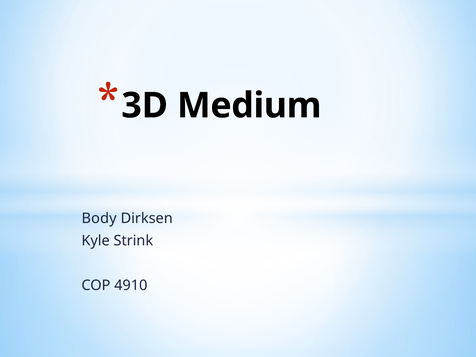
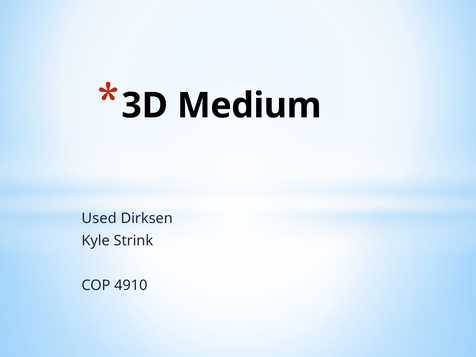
Body: Body -> Used (99, 218)
